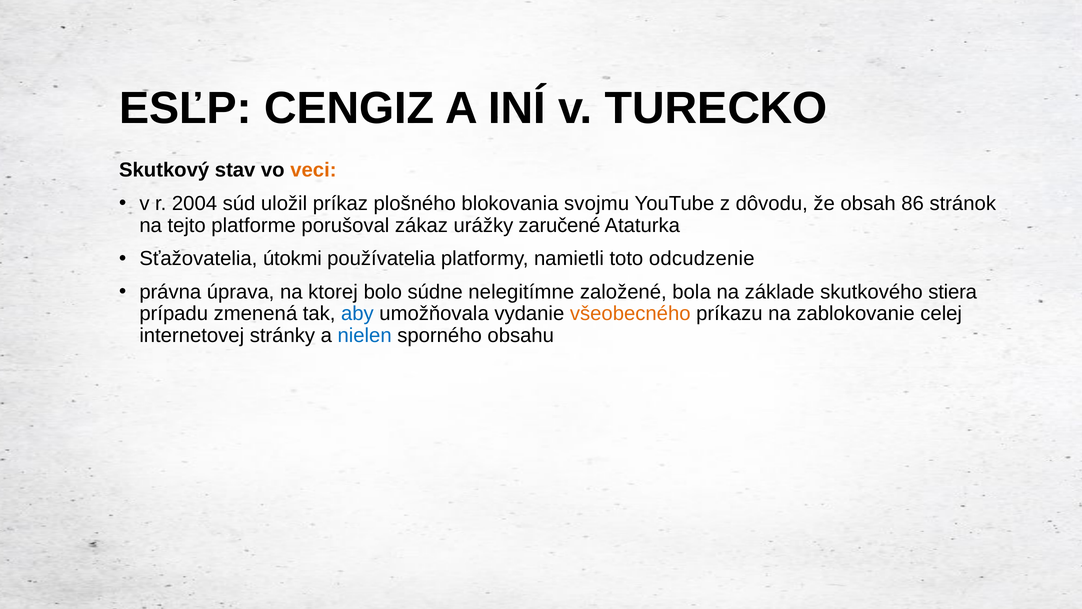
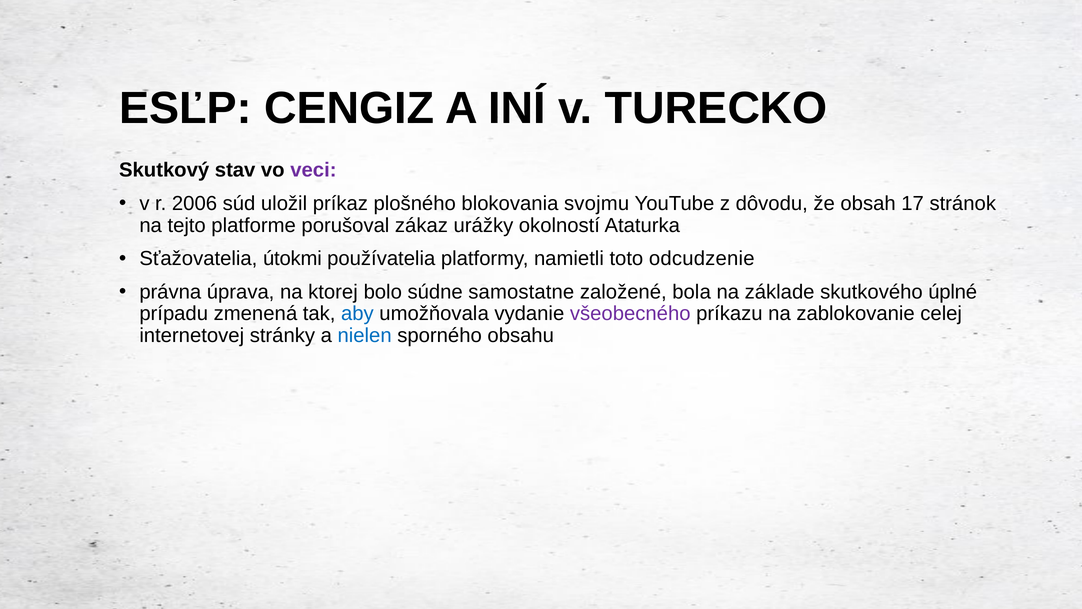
veci colour: orange -> purple (313, 170)
2004: 2004 -> 2006 (195, 203)
86: 86 -> 17 (913, 203)
zaručené: zaručené -> okolností (559, 225)
nelegitímne: nelegitímne -> samostatne (521, 292)
stiera: stiera -> úplné (953, 292)
všeobecného colour: orange -> purple (630, 314)
